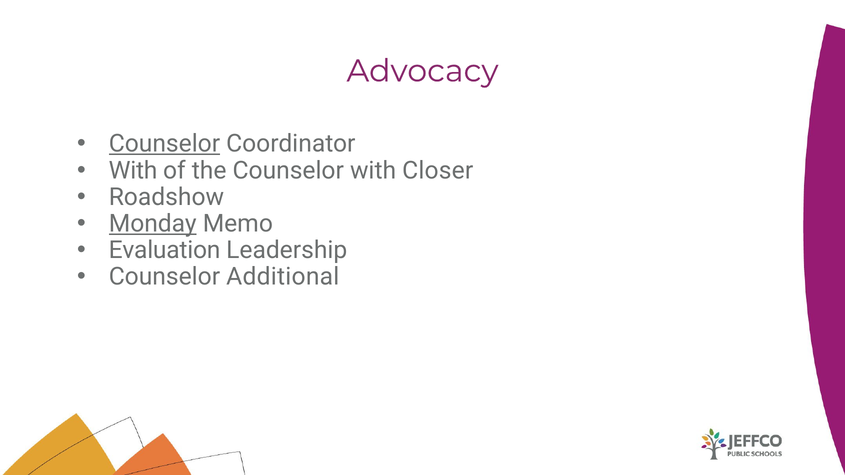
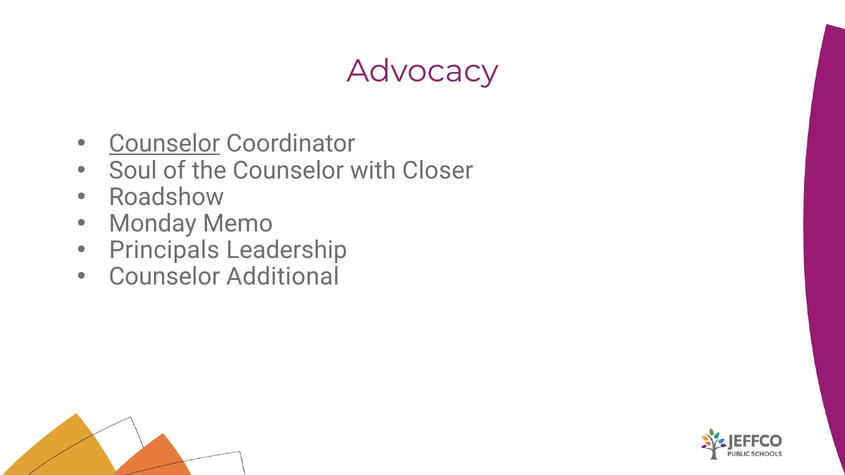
With: With -> Soul (133, 171)
Monday underline: present -> none (153, 224)
Evaluation: Evaluation -> Principals (164, 250)
